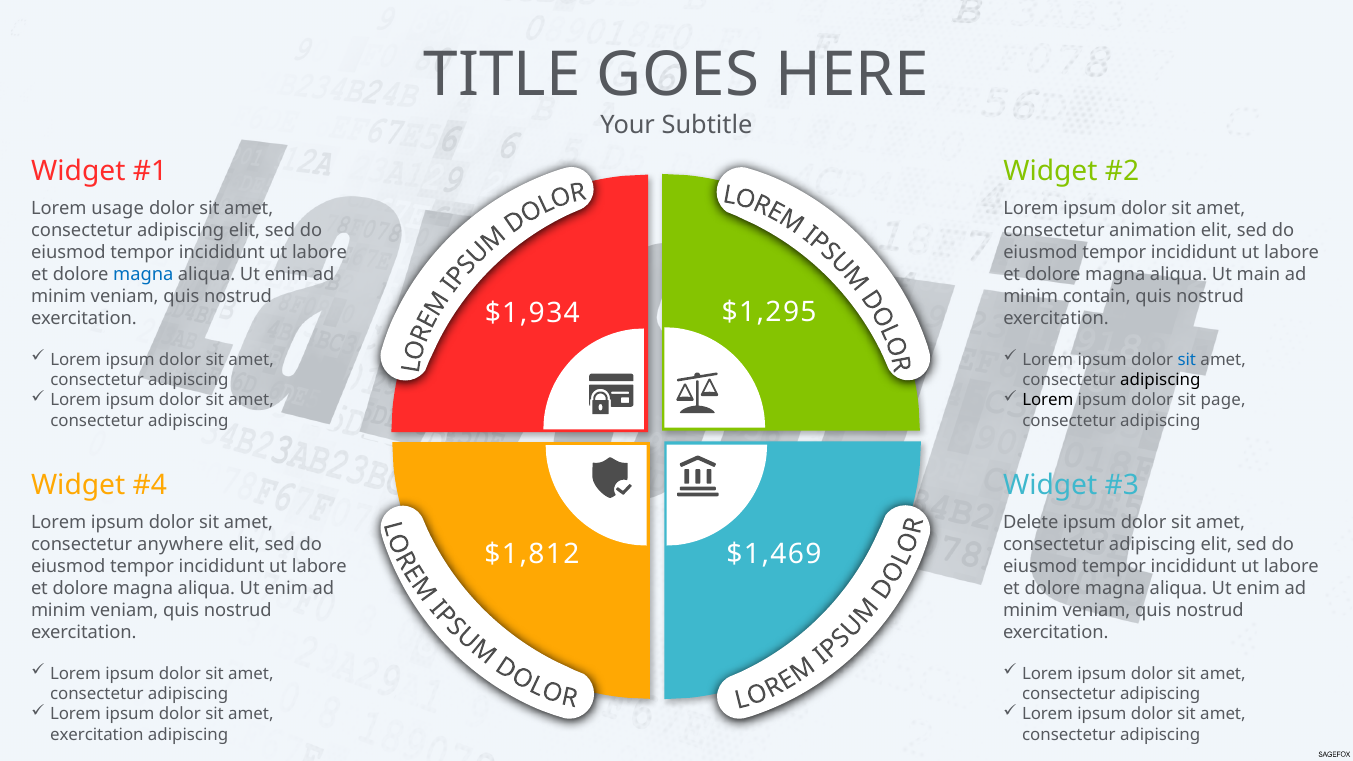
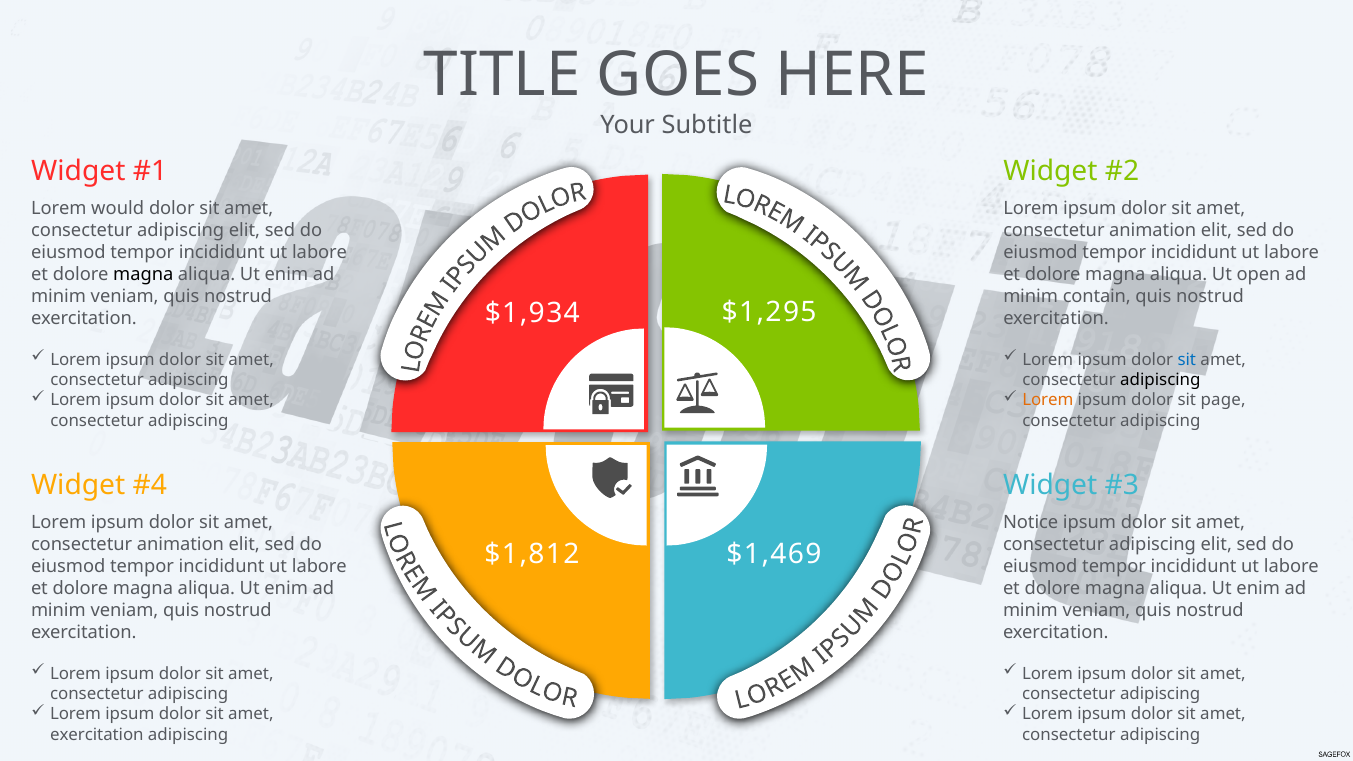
usage: usage -> would (118, 208)
magna colour: blue -> black (143, 274)
main: main -> open (1259, 274)
Lorem colour: black -> orange (1048, 400)
Delete: Delete -> Notice (1031, 522)
anywhere: anywhere -> animation (180, 544)
